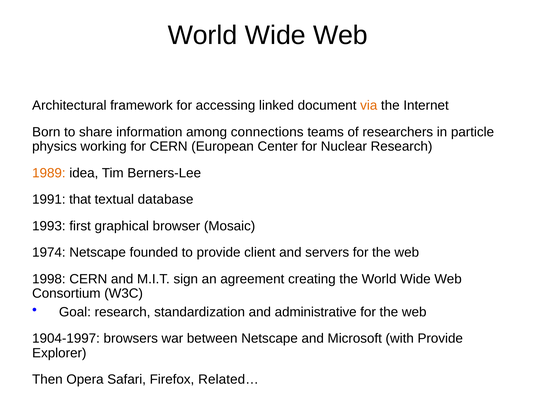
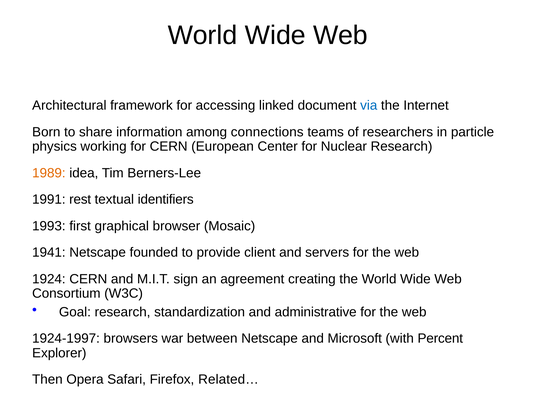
via colour: orange -> blue (369, 105)
that: that -> rest (80, 200)
database: database -> identifiers (166, 200)
1974: 1974 -> 1941 (49, 253)
1998: 1998 -> 1924 (49, 279)
1904-1997: 1904-1997 -> 1924-1997 (66, 339)
with Provide: Provide -> Percent (440, 339)
